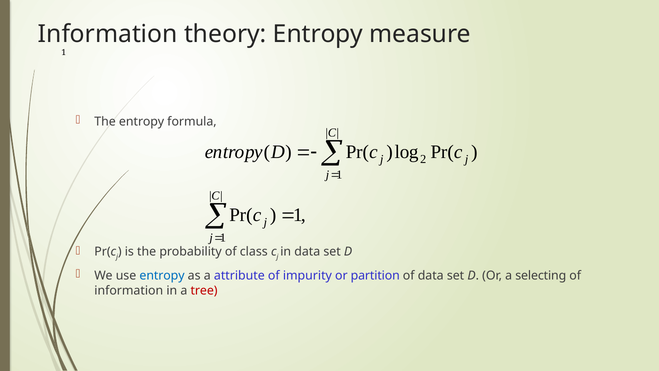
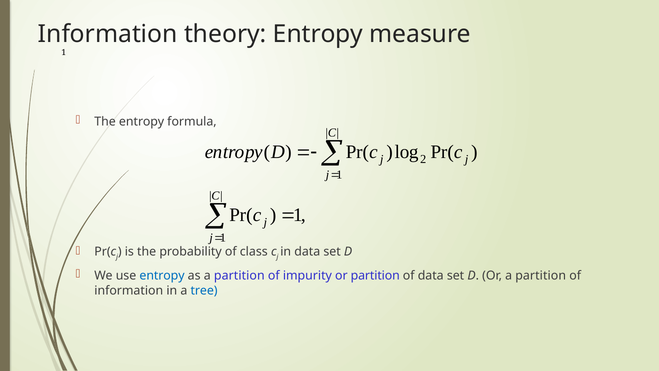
as a attribute: attribute -> partition (239, 275)
Or a selecting: selecting -> partition (541, 275)
tree colour: red -> blue (204, 290)
